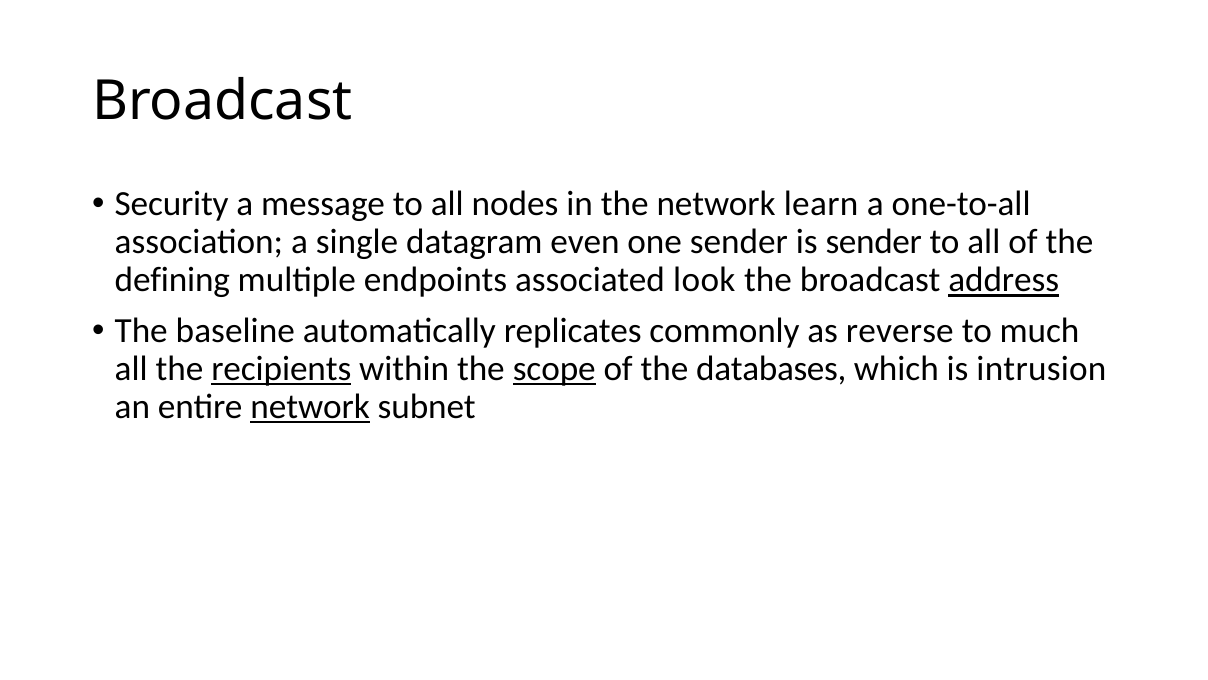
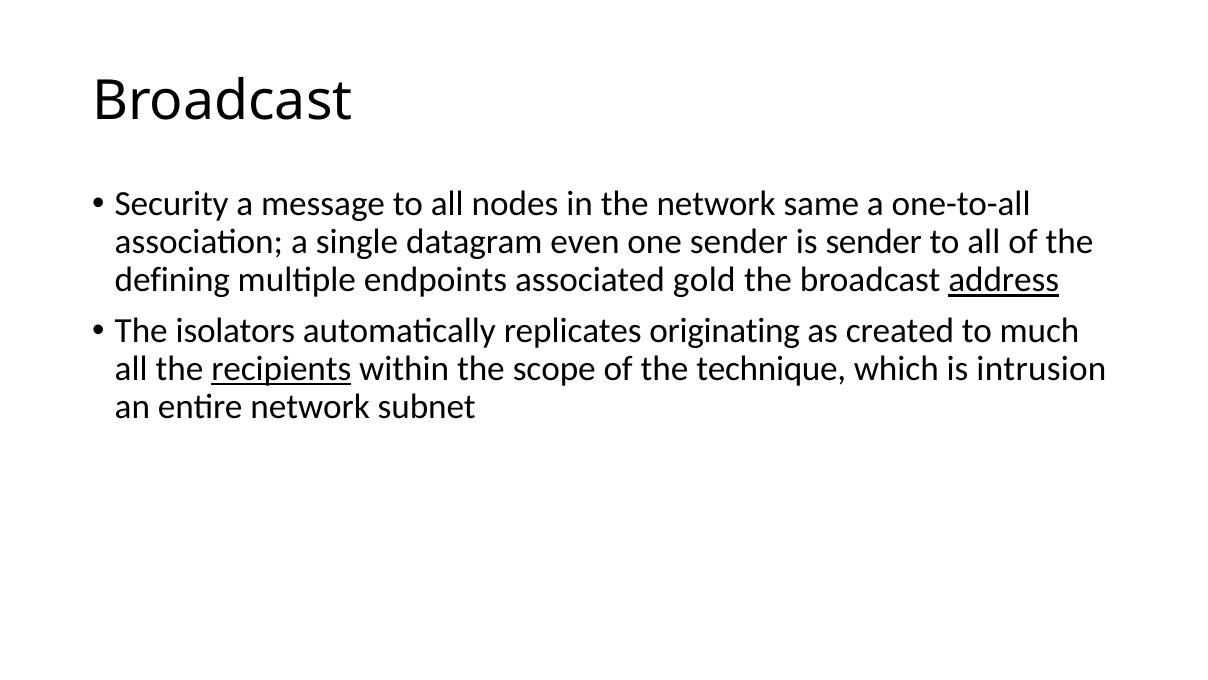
learn: learn -> same (821, 204)
look: look -> gold (704, 280)
baseline: baseline -> isolators (235, 331)
commonly: commonly -> originating (725, 331)
reverse: reverse -> created (900, 331)
scope underline: present -> none (554, 369)
databases: databases -> technique (771, 369)
network underline: present -> none (310, 407)
